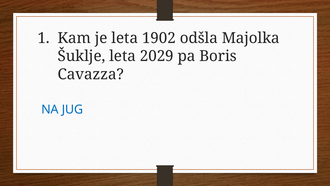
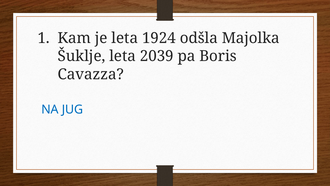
1902: 1902 -> 1924 (159, 38)
2029: 2029 -> 2039 (157, 56)
